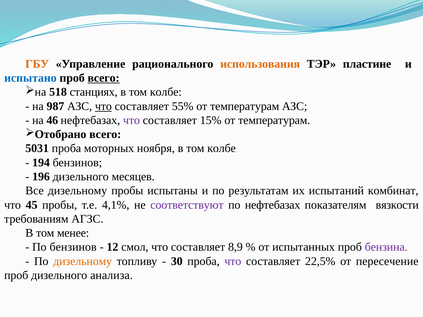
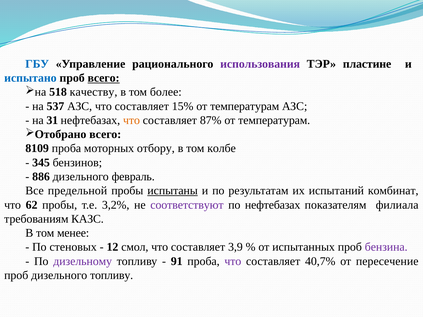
ГБУ colour: orange -> blue (37, 64)
использования colour: orange -> purple (260, 64)
станциях: станциях -> качеству (94, 92)
колбе: колбе -> более (166, 92)
987: 987 -> 537 (55, 106)
что underline: present -> none (103, 106)
55%: 55% -> 15% (183, 106)
46: 46 -> 31 (52, 120)
что colour: purple -> orange (132, 120)
15%: 15% -> 87% (211, 120)
5031: 5031 -> 8109 (37, 149)
ноября: ноября -> отбору (156, 149)
194: 194 -> 345 (41, 163)
196: 196 -> 886 (41, 177)
месяцев: месяцев -> февраль (133, 177)
Все дизельному: дизельному -> предельной (77, 191)
испытаны underline: none -> present (173, 191)
45: 45 -> 62 (32, 205)
4,1%: 4,1% -> 3,2% (116, 205)
вязкости: вязкости -> филиала (397, 205)
АГЗС: АГЗС -> КАЗС (87, 219)
По бензинов: бензинов -> стеновых (73, 247)
8,9: 8,9 -> 3,9 (235, 247)
дизельному colour: orange -> purple (83, 261)
30: 30 -> 91 (177, 261)
22,5%: 22,5% -> 40,7% (320, 261)
дизельного анализа: анализа -> топливу (112, 276)
